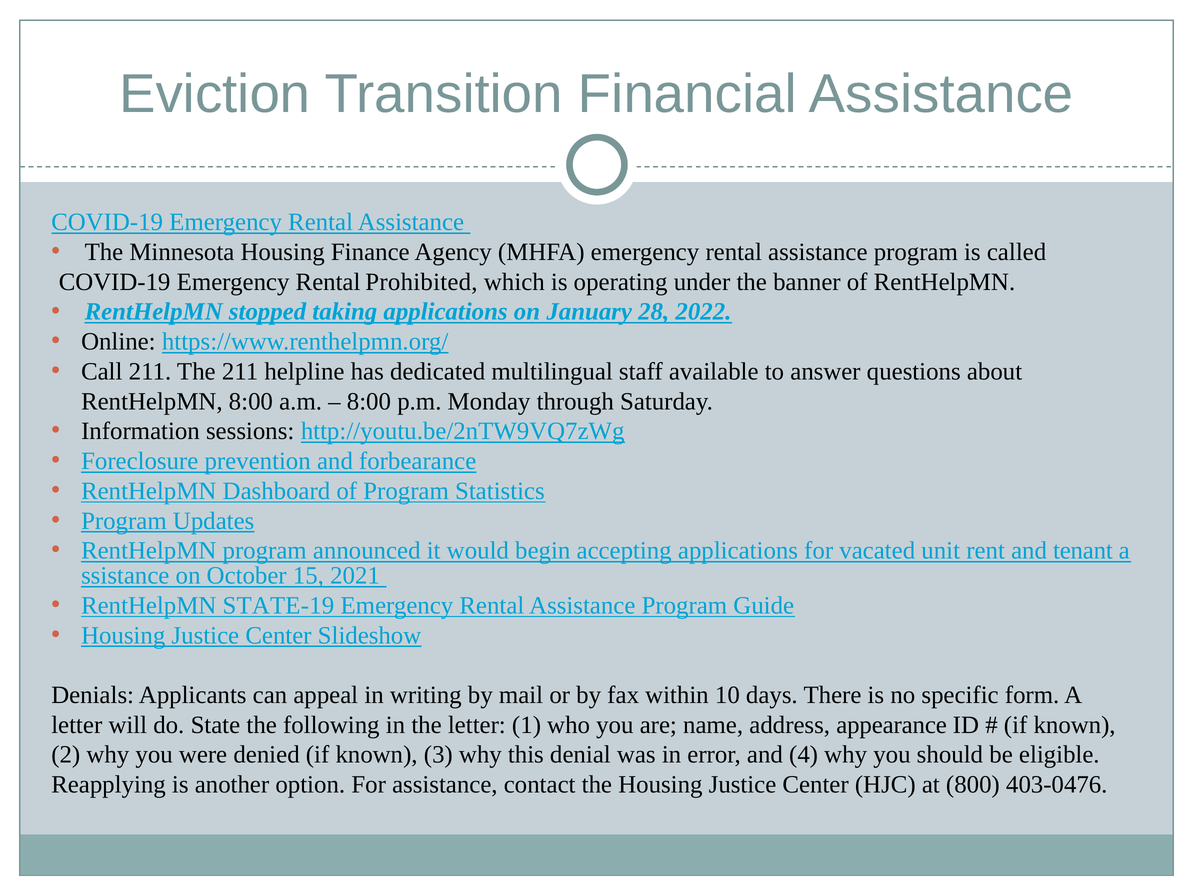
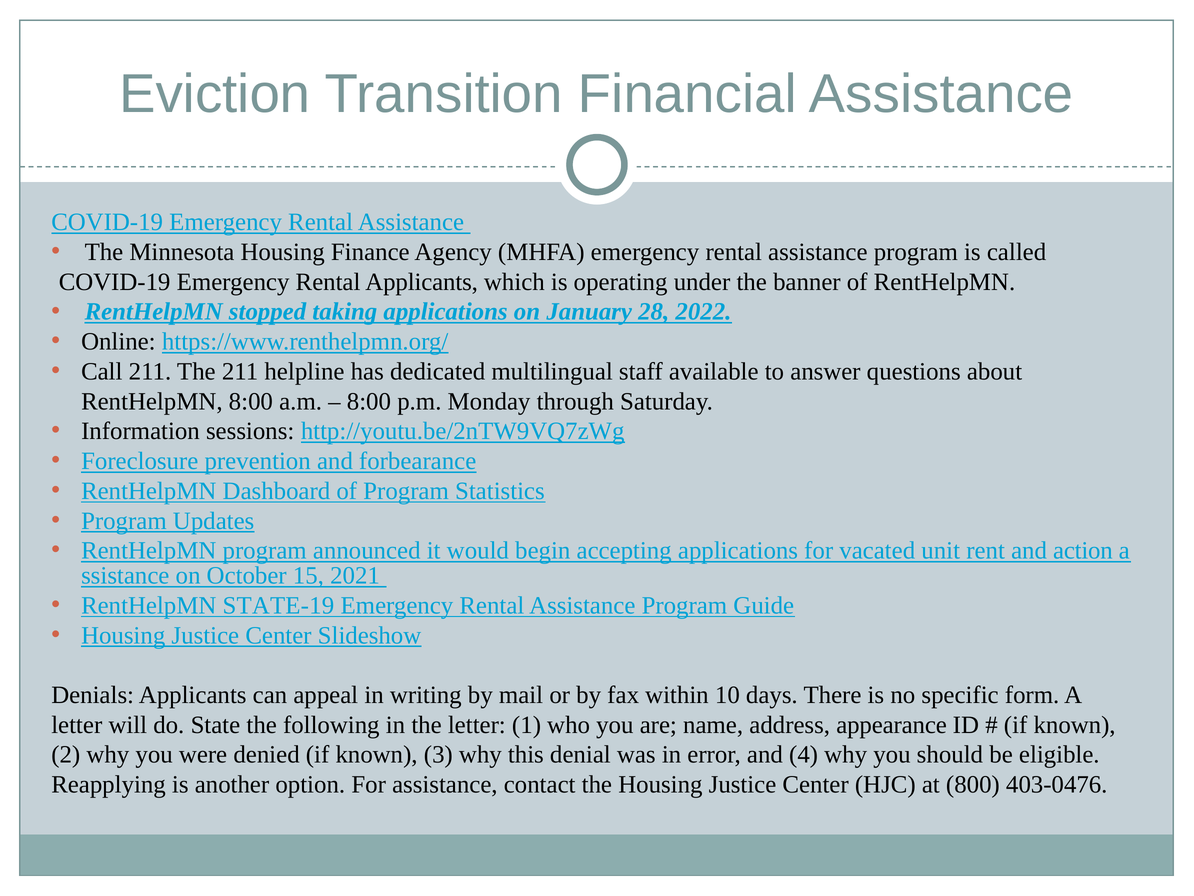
Rental Prohibited: Prohibited -> Applicants (422, 282)
tenant: tenant -> action (1083, 550)
